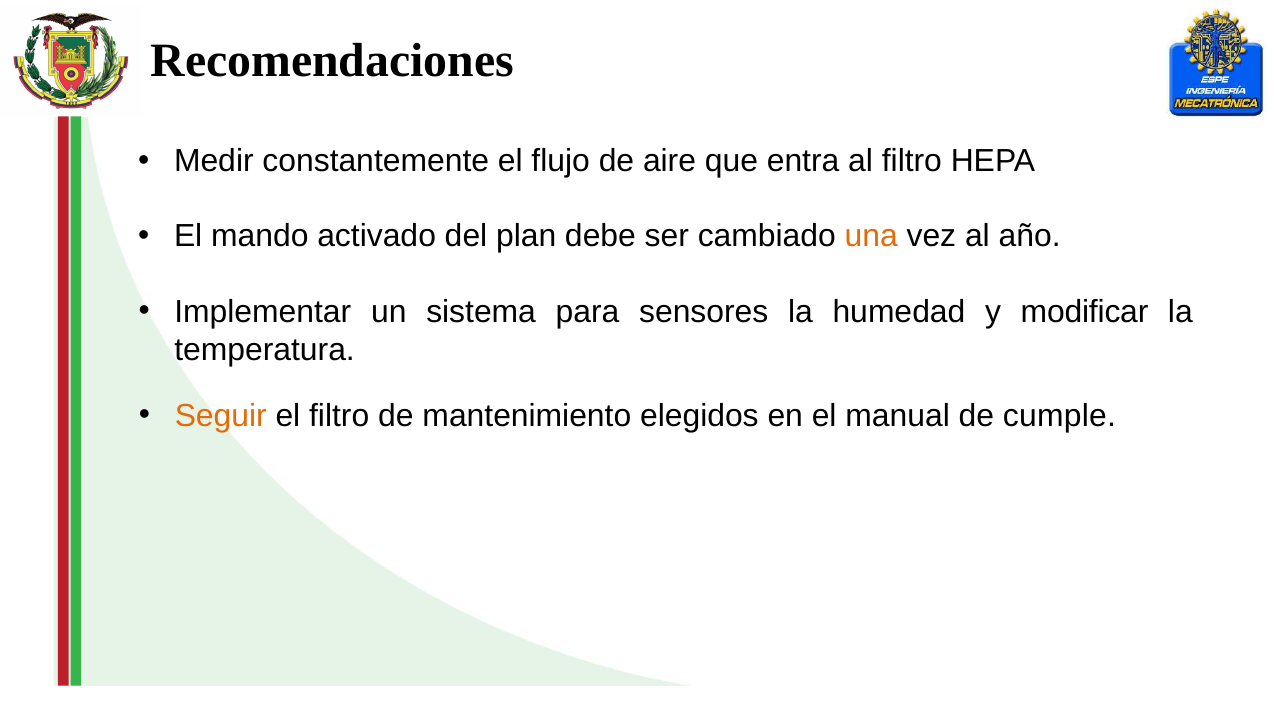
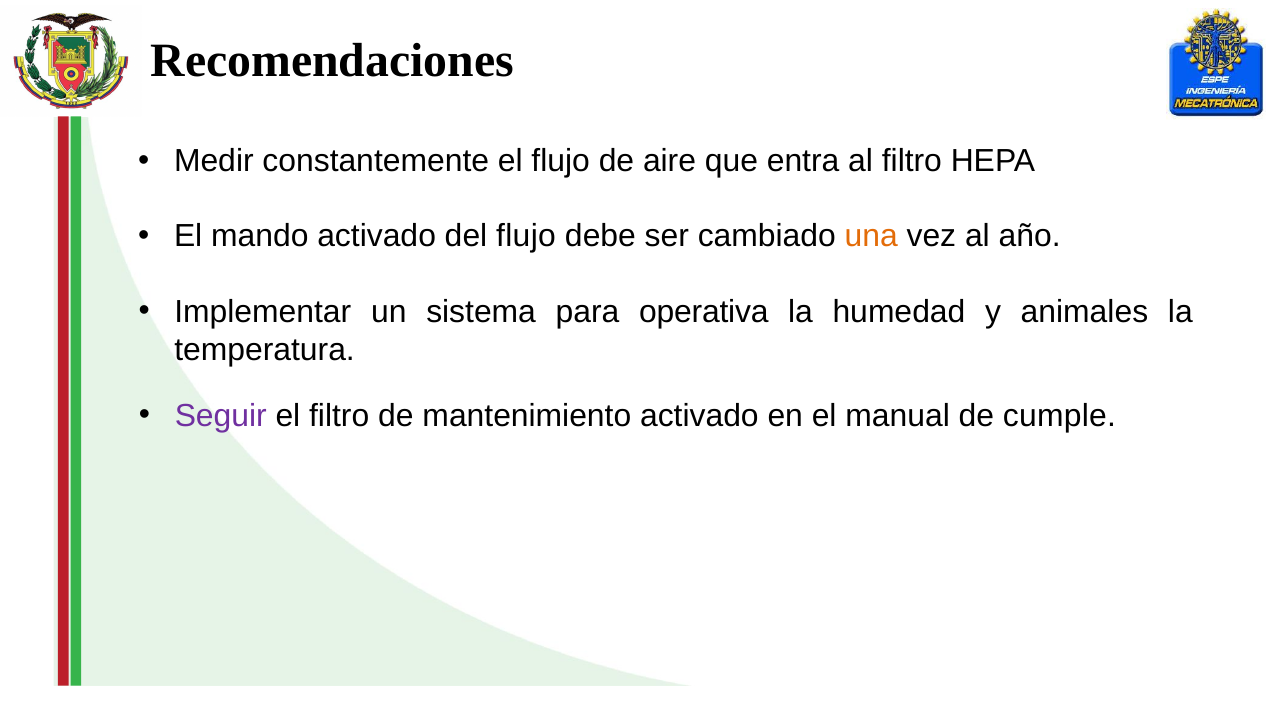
del plan: plan -> flujo (526, 236)
sensores: sensores -> operativa (704, 311)
modificar: modificar -> animales (1084, 311)
Seguir colour: orange -> purple (221, 416)
mantenimiento elegidos: elegidos -> activado (699, 416)
